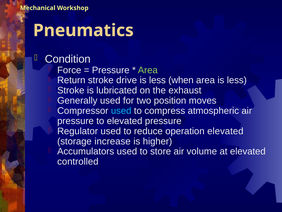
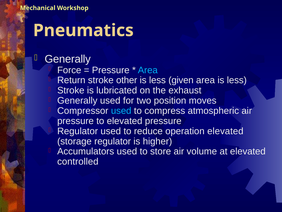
Condition: Condition -> Generally (68, 59)
Area colour: light green -> light blue (148, 70)
drive: drive -> other (127, 80)
when: when -> given (181, 80)
storage increase: increase -> regulator (113, 141)
